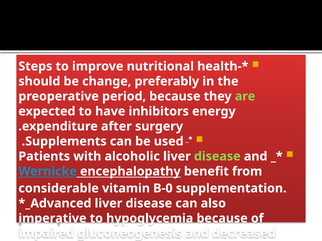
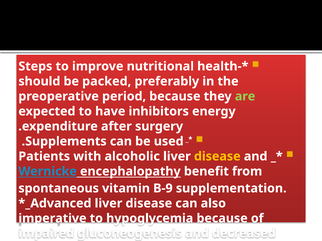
change: change -> packed (107, 81)
disease colour: light green -> yellow (217, 157)
considerable: considerable -> spontaneous (59, 189)
B-0: B-0 -> B-9 (163, 189)
